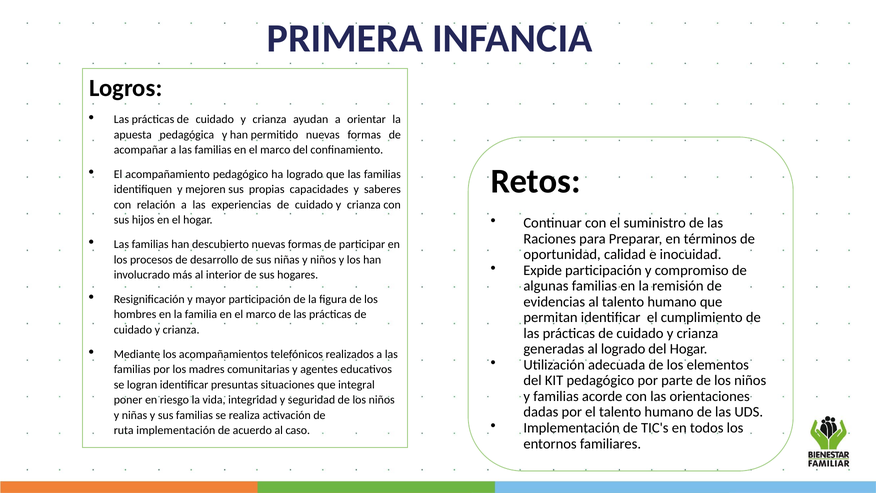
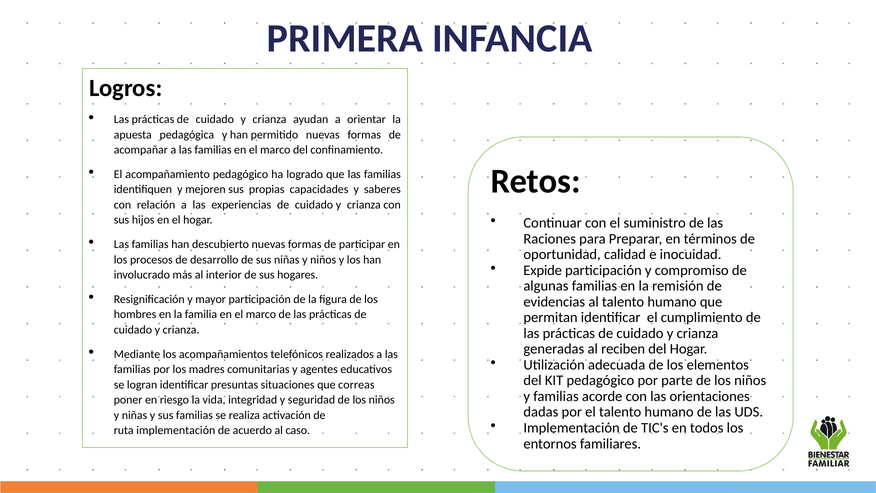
al logrado: logrado -> reciben (623, 349)
integral: integral -> correas (356, 384)
